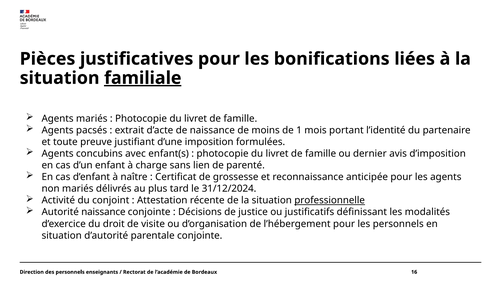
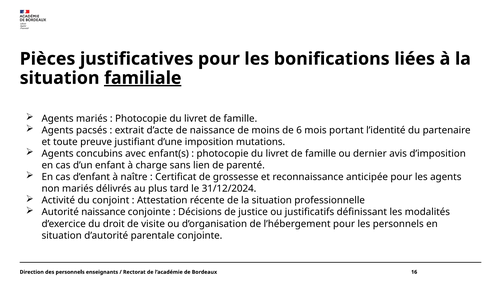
1: 1 -> 6 (299, 130)
formulées: formulées -> mutations (261, 142)
professionnelle underline: present -> none (330, 200)
